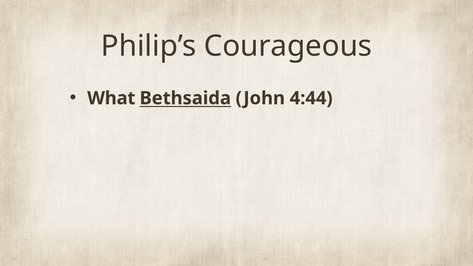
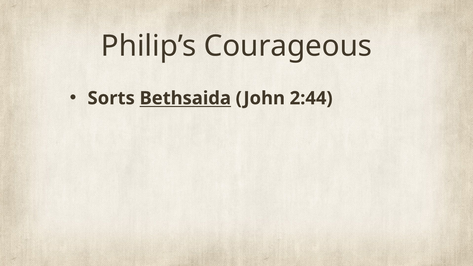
What: What -> Sorts (111, 98)
4:44: 4:44 -> 2:44 (311, 98)
